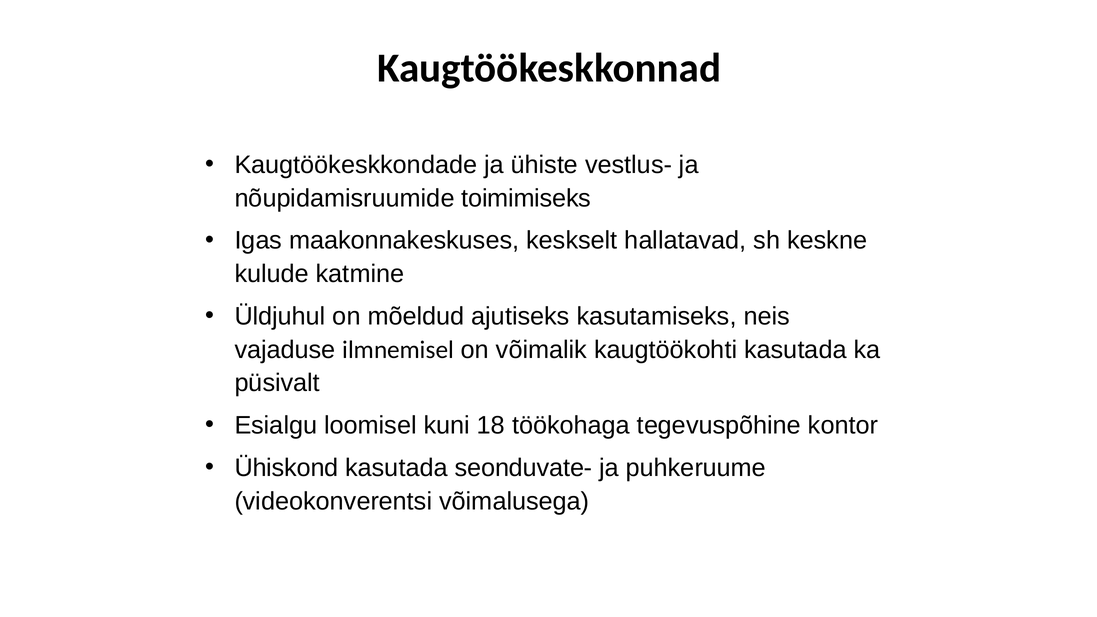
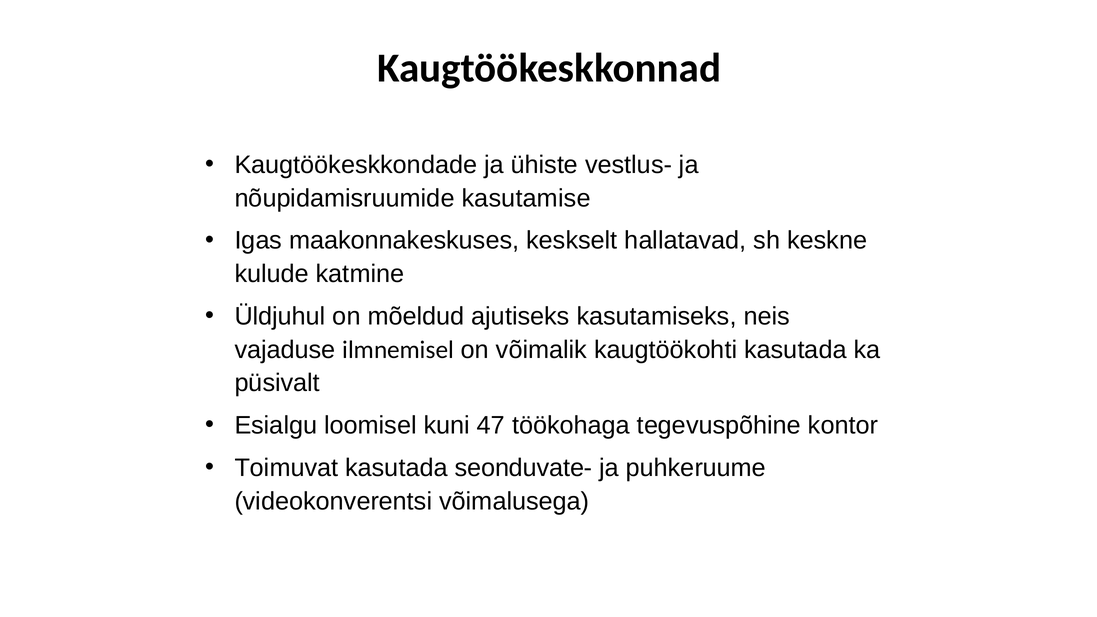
toimimiseks: toimimiseks -> kasutamise (526, 198)
18: 18 -> 47 (491, 425)
Ühiskond: Ühiskond -> Toimuvat (286, 468)
